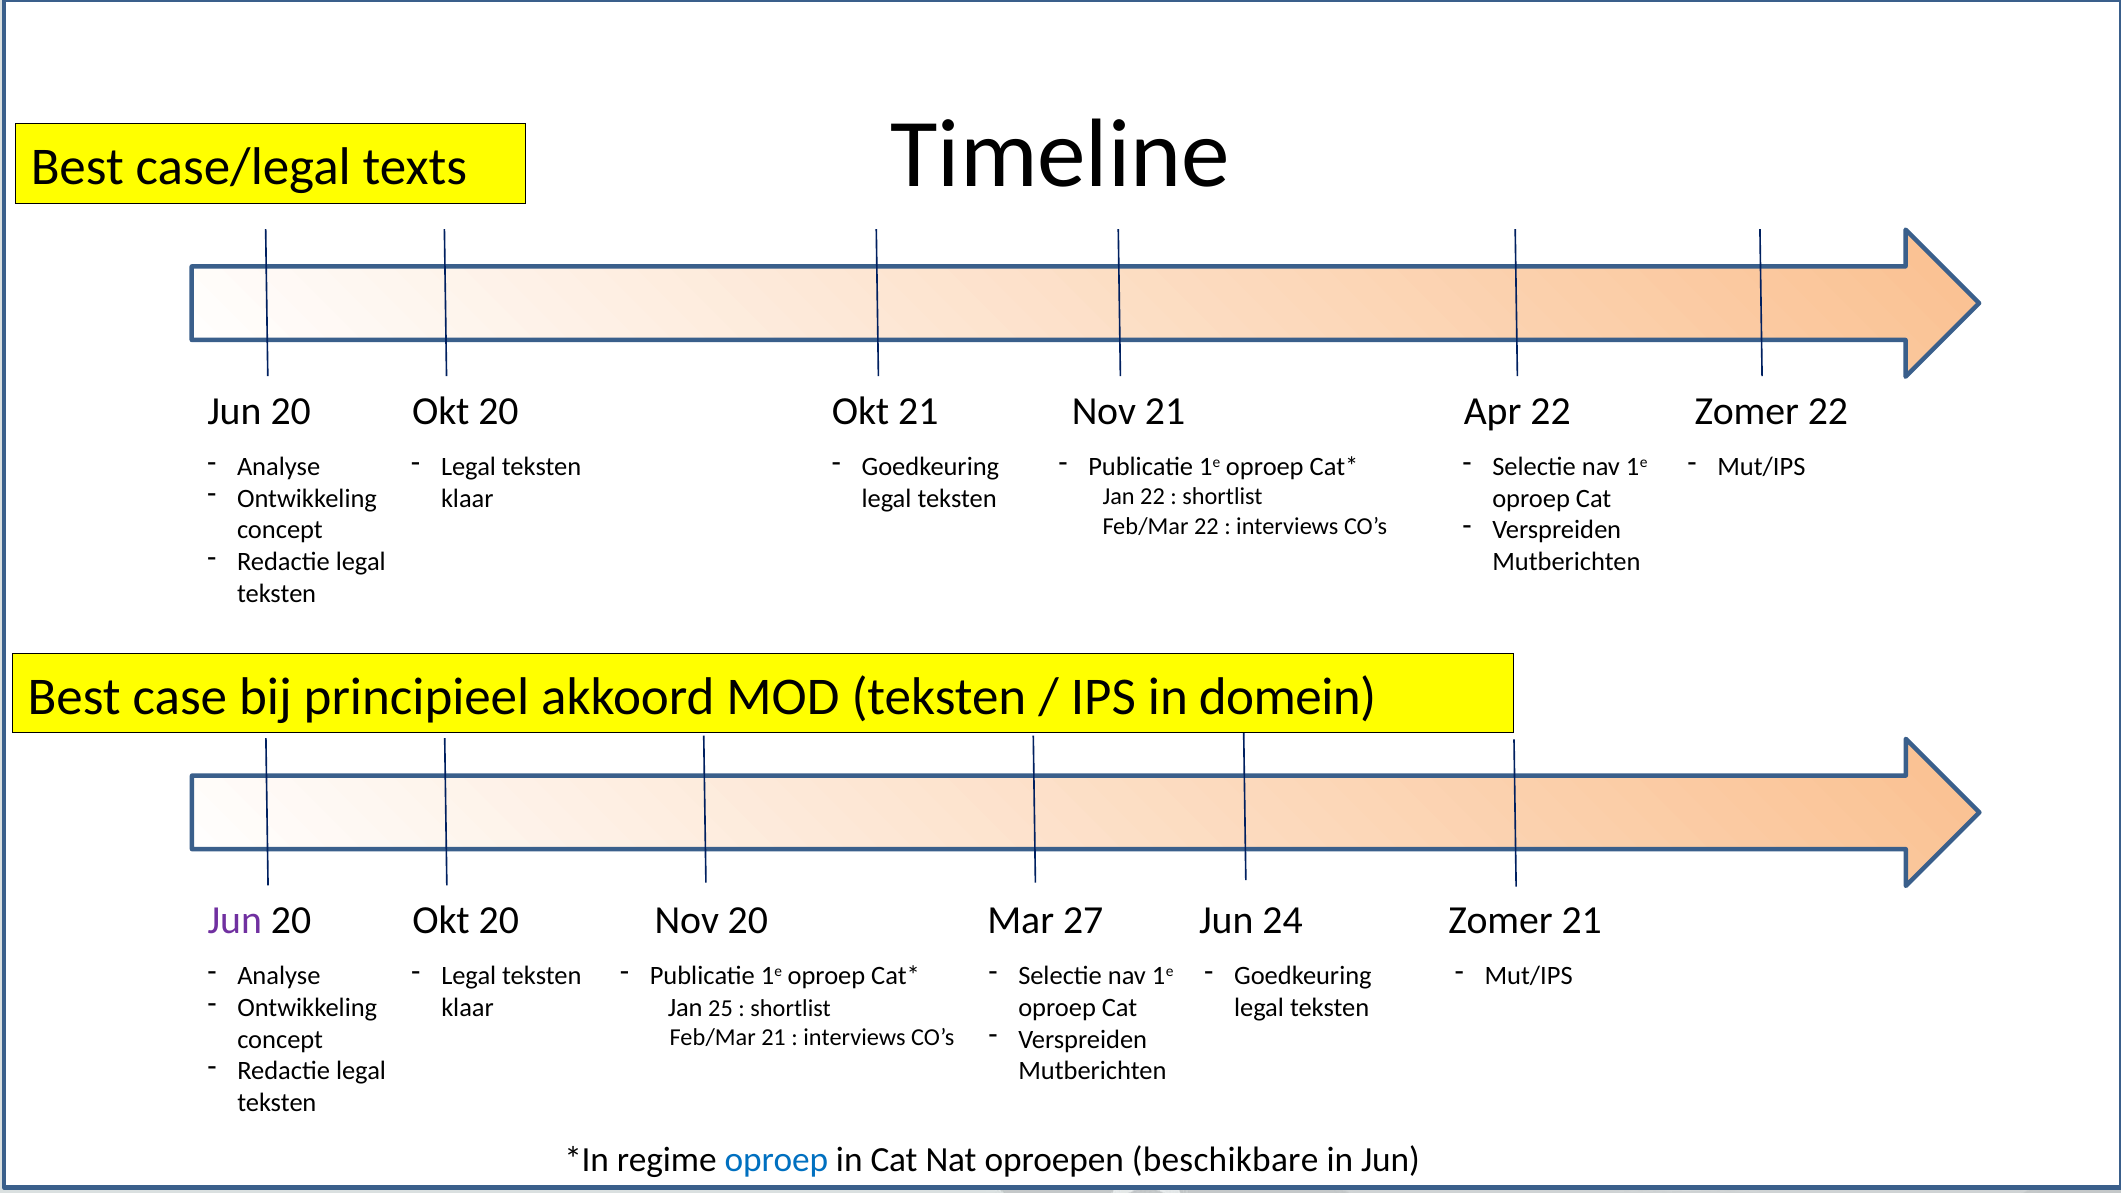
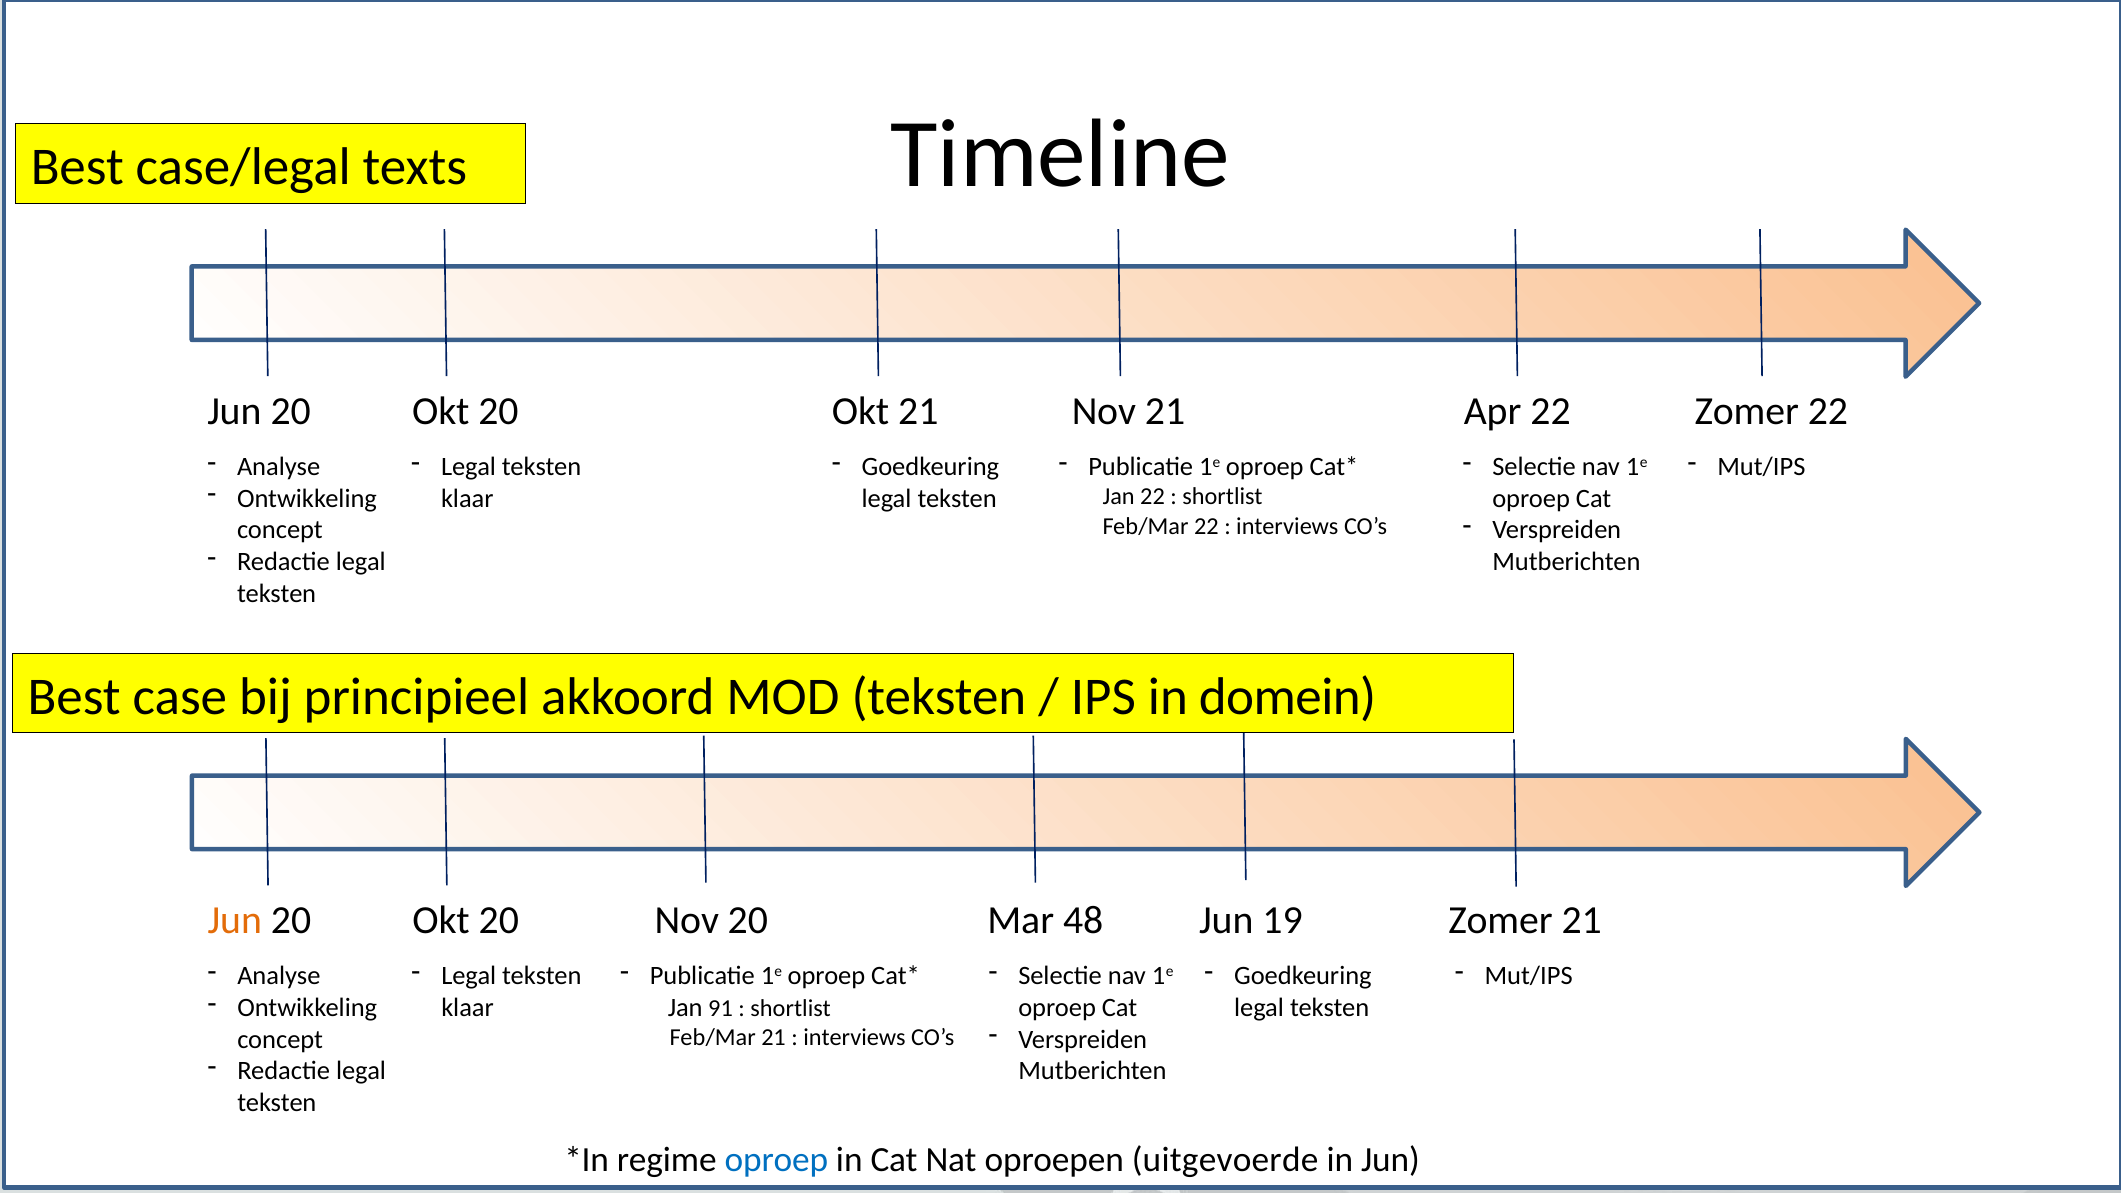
Jun colour: purple -> orange (235, 920)
27: 27 -> 48 (1083, 920)
24: 24 -> 19 (1283, 920)
25: 25 -> 91 (721, 1008)
beschikbare: beschikbare -> uitgevoerde (1225, 1160)
